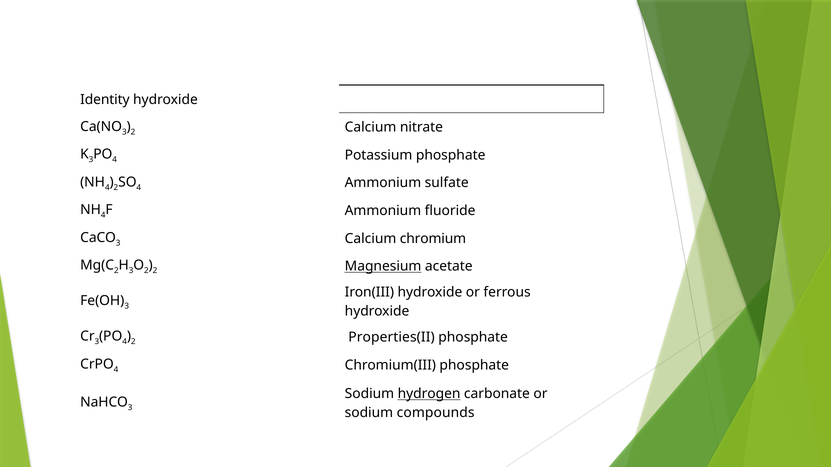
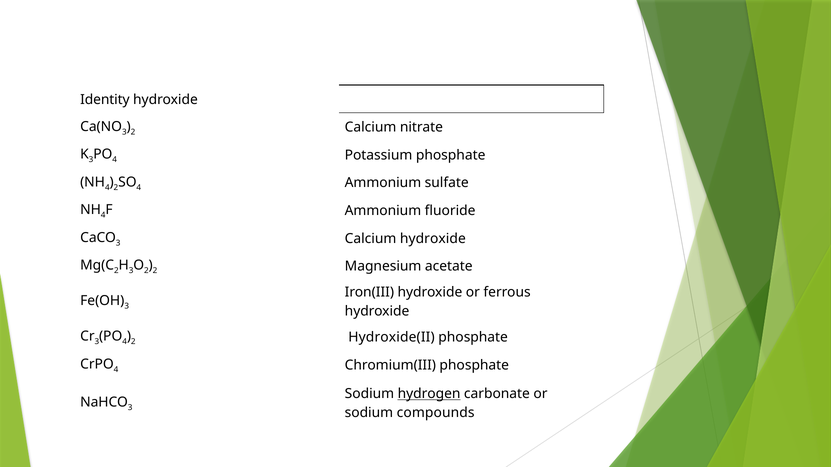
Calcium chromium: chromium -> hydroxide (433, 239)
Magnesium underline: present -> none (383, 266)
Properties(II: Properties(II -> Hydroxide(II (391, 337)
